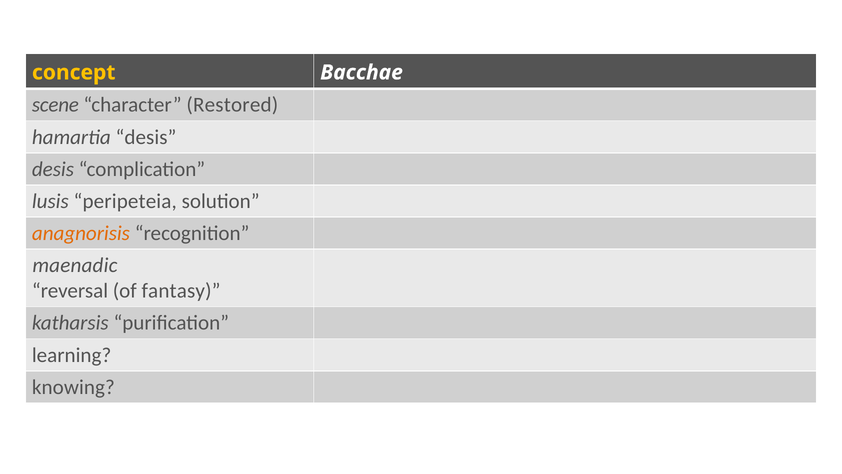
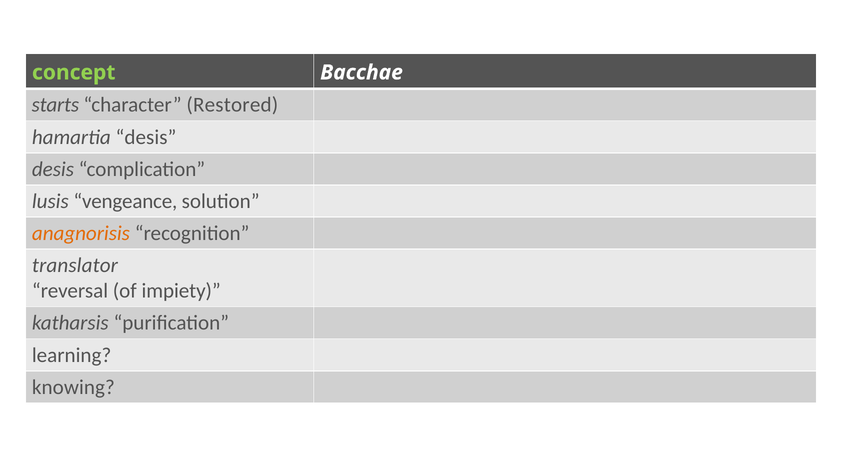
concept colour: yellow -> light green (74, 72)
scene: scene -> starts (55, 105)
peripeteia: peripeteia -> vengeance (125, 201)
maenadic: maenadic -> translator (75, 265)
fantasy: fantasy -> impiety (181, 291)
